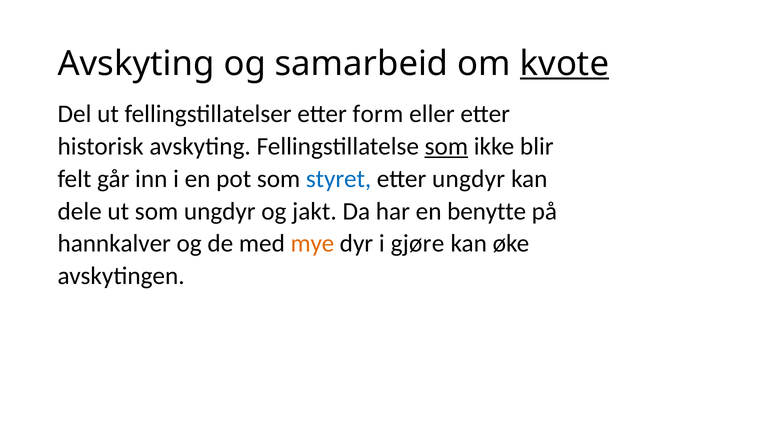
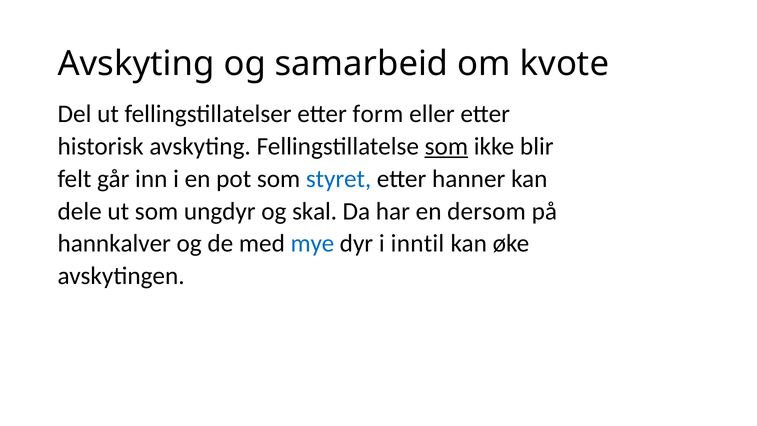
kvote underline: present -> none (564, 64)
etter ungdyr: ungdyr -> hanner (469, 179)
jakt: jakt -> skal (315, 211)
benytte: benytte -> dersom (487, 211)
mye colour: orange -> blue (312, 244)
gjøre: gjøre -> inntil (418, 244)
